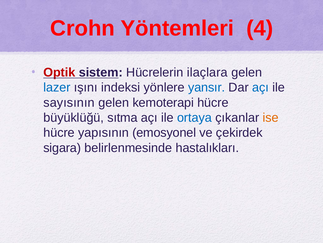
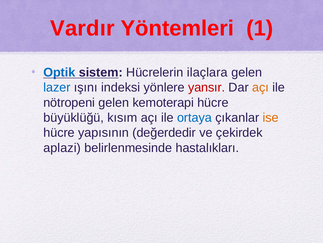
Crohn: Crohn -> Vardır (82, 28)
4: 4 -> 1 (260, 28)
Optik colour: red -> blue (59, 72)
yansır colour: blue -> red (207, 87)
açı colour: blue -> orange (261, 87)
sayısının: sayısının -> nötropeni (69, 102)
sıtma: sıtma -> kısım (122, 117)
emosyonel: emosyonel -> değerdedir (164, 132)
sigara: sigara -> aplazi (62, 147)
